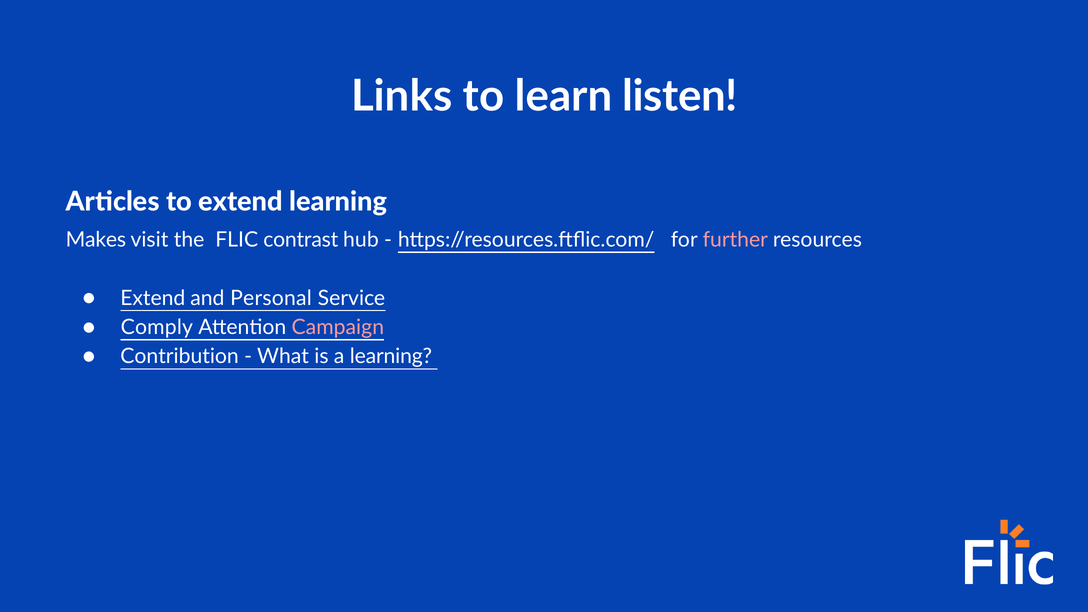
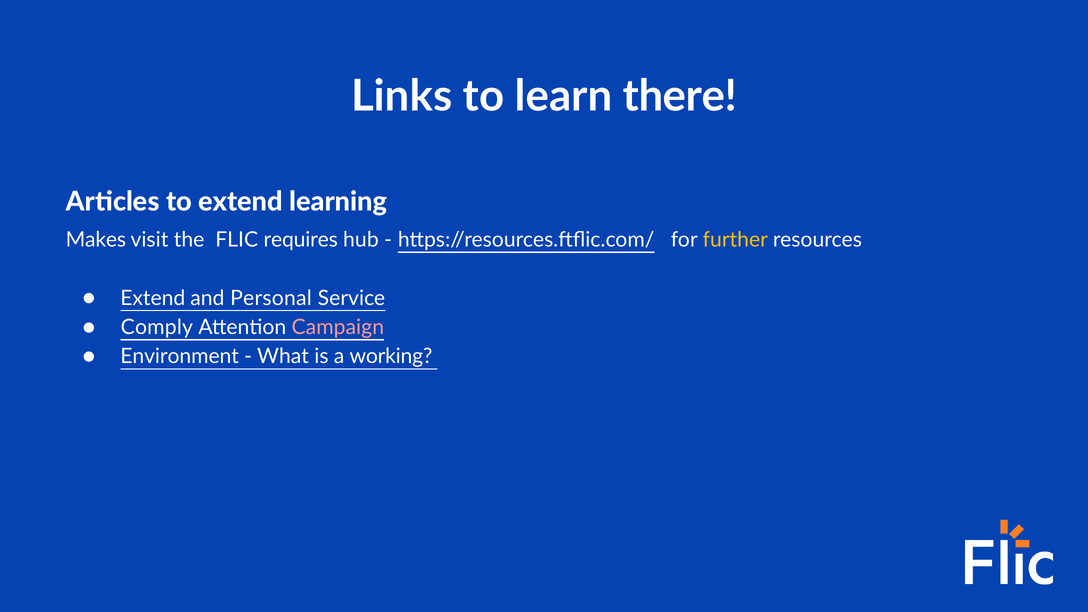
listen: listen -> there (680, 96)
contrast: contrast -> requires (301, 240)
further colour: pink -> yellow (735, 240)
Contribution: Contribution -> Environment (180, 357)
a learning: learning -> working (391, 357)
